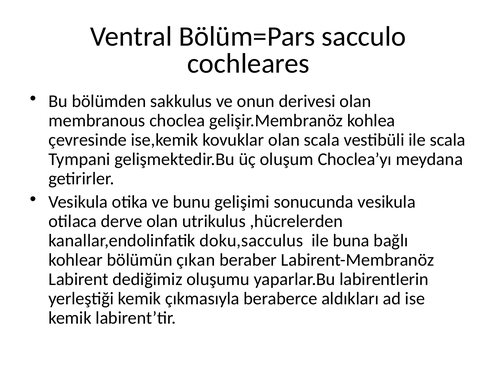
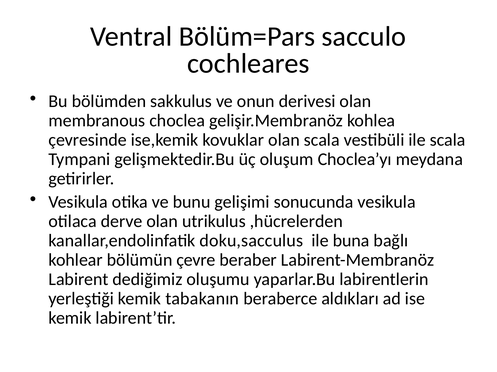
çıkan: çıkan -> çevre (196, 260)
çıkmasıyla: çıkmasıyla -> tabakanın (202, 299)
